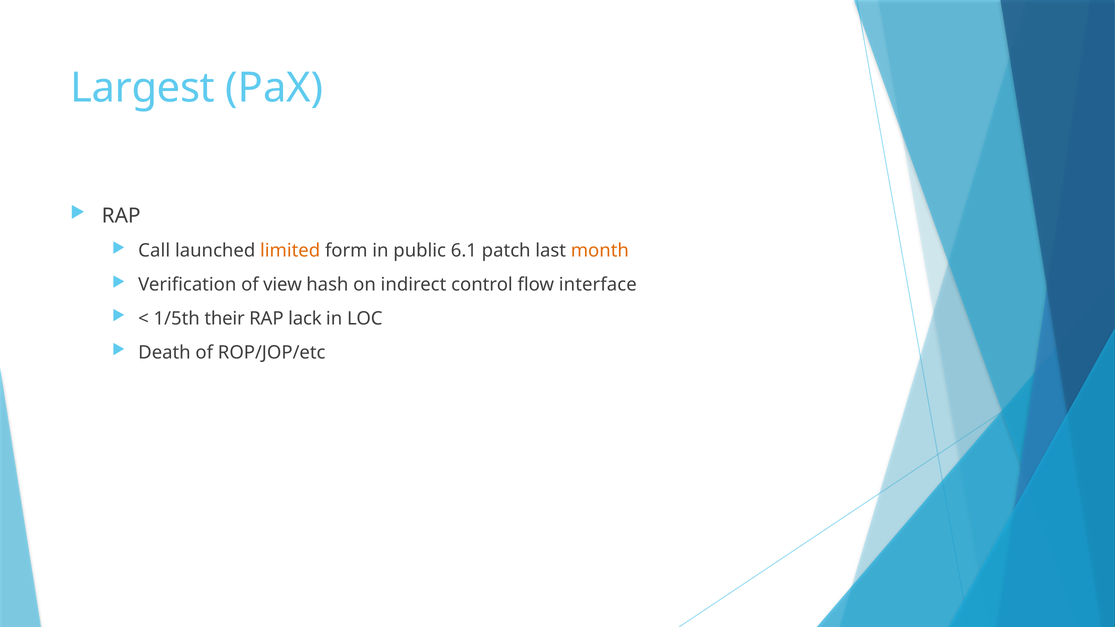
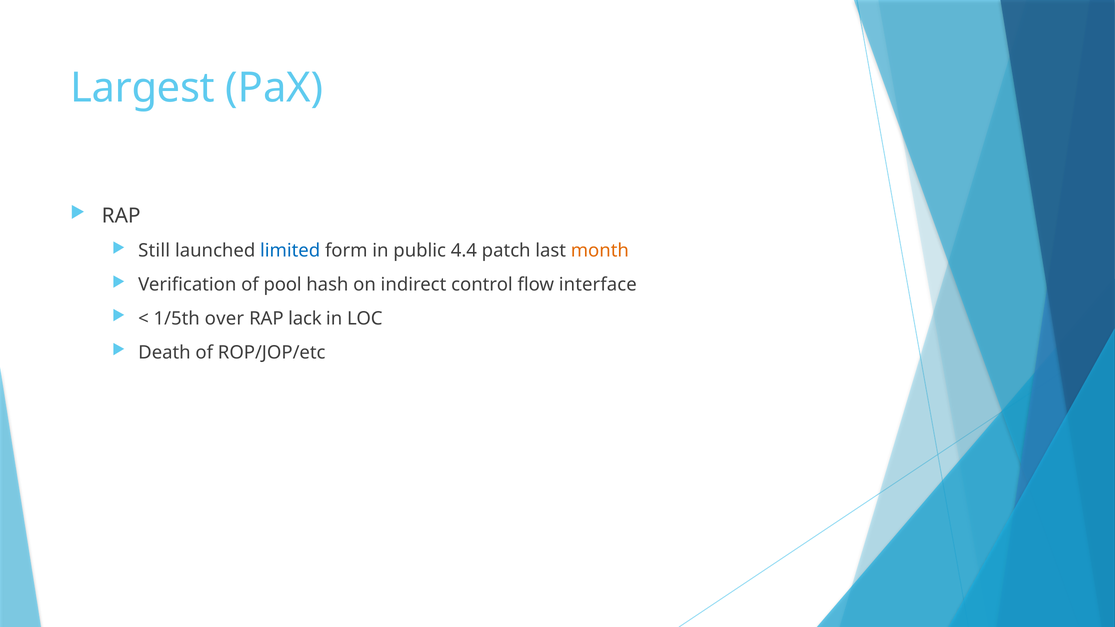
Call: Call -> Still (154, 251)
limited colour: orange -> blue (290, 251)
6.1: 6.1 -> 4.4 (464, 251)
view: view -> pool (283, 285)
their: their -> over (224, 319)
